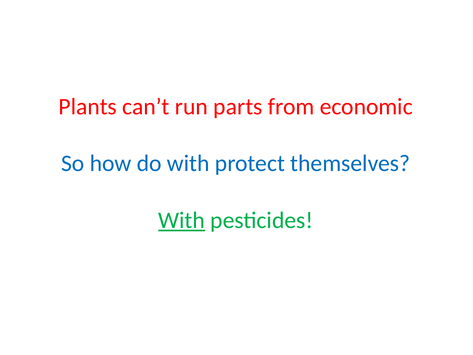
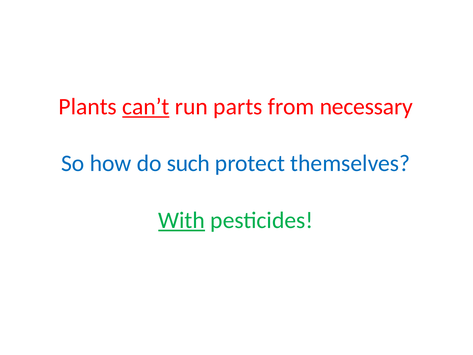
can’t underline: none -> present (146, 107)
economic: economic -> necessary (366, 107)
do with: with -> such (188, 163)
